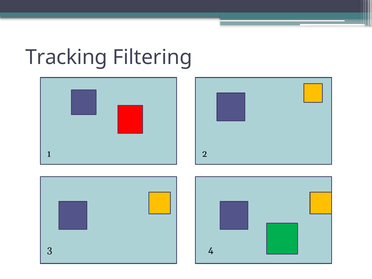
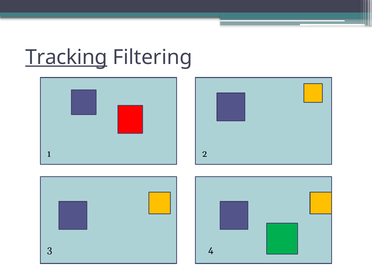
Tracking underline: none -> present (66, 57)
